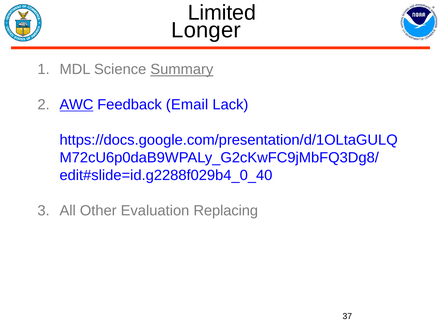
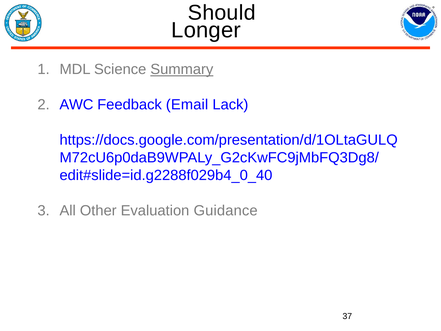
Limited: Limited -> Should (222, 13)
AWC underline: present -> none (76, 105)
Replacing: Replacing -> Guidance (226, 210)
